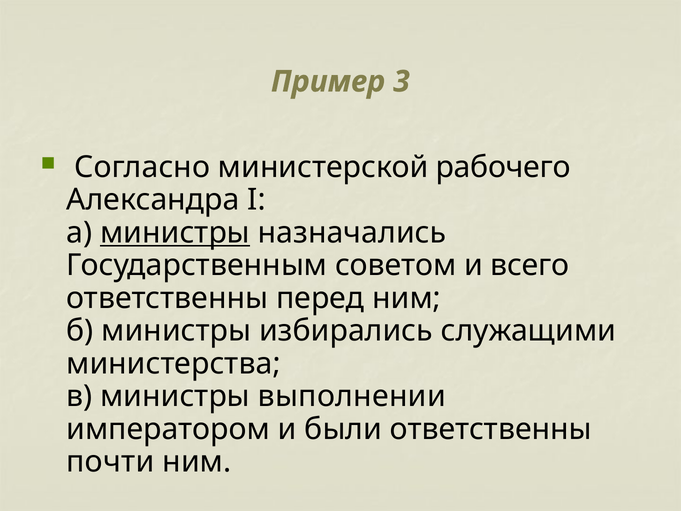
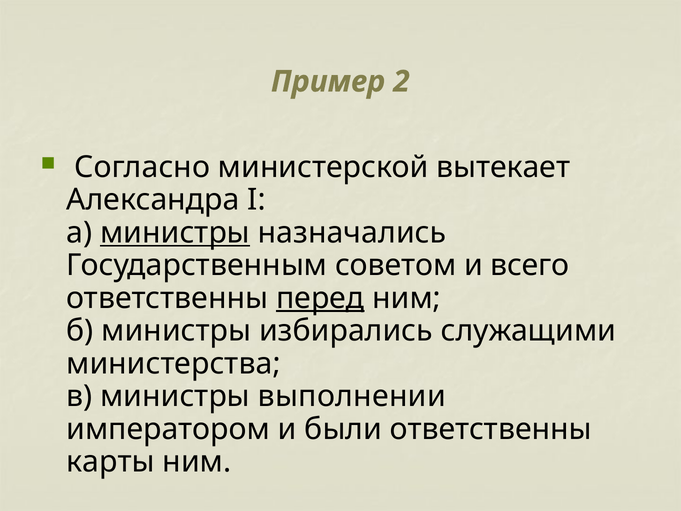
3: 3 -> 2 (401, 82)
рабочего: рабочего -> вытекает (503, 167)
перед underline: none -> present (320, 298)
почти: почти -> карты (111, 462)
